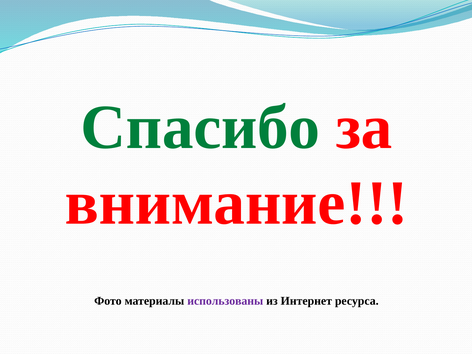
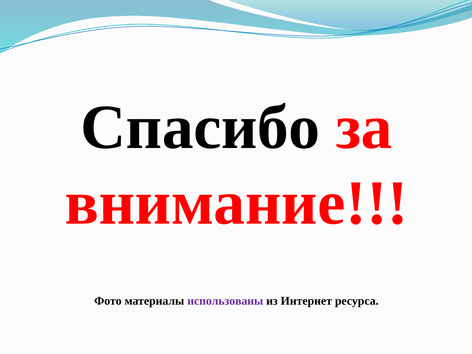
Спасибо colour: green -> black (200, 127)
